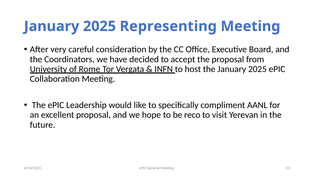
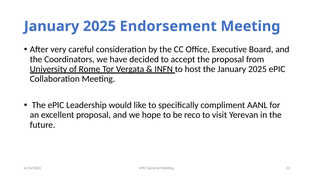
Representing: Representing -> Endorsement (168, 26)
